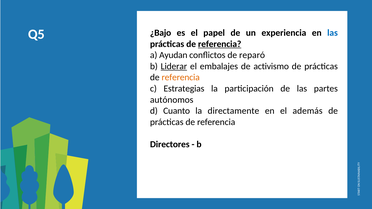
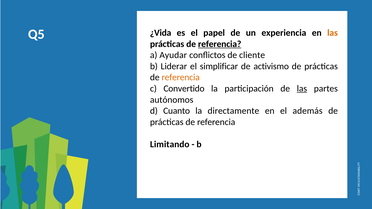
¿Bajo: ¿Bajo -> ¿Vida (161, 33)
las colour: blue -> orange (332, 33)
Ayudan: Ayudan -> Ayudar (173, 55)
reparó: reparó -> cliente (252, 55)
Liderar underline: present -> none (174, 66)
embalajes: embalajes -> simplificar (219, 66)
Estrategias: Estrategias -> Convertido (184, 89)
las underline: none -> present (302, 89)
Directores: Directores -> Limitando (170, 144)
